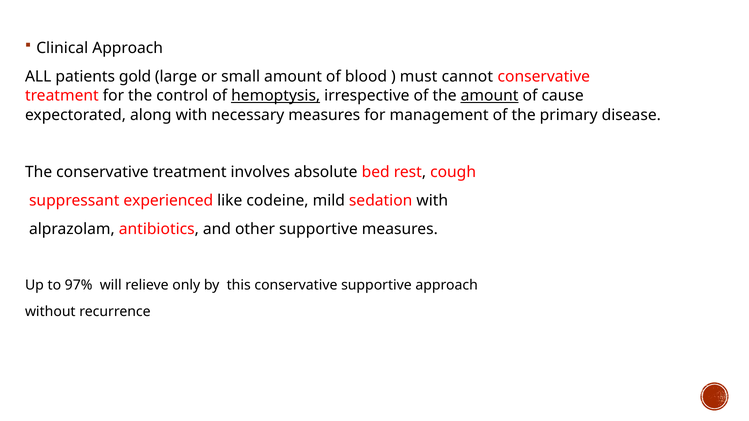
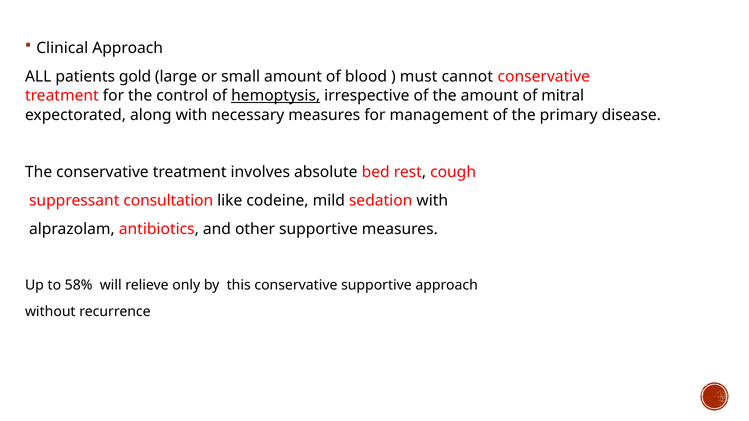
amount underline: present -> none (490, 96)
cause: cause -> mitral (563, 96)
experienced: experienced -> consultation (168, 201)
97%: 97% -> 58% (79, 285)
